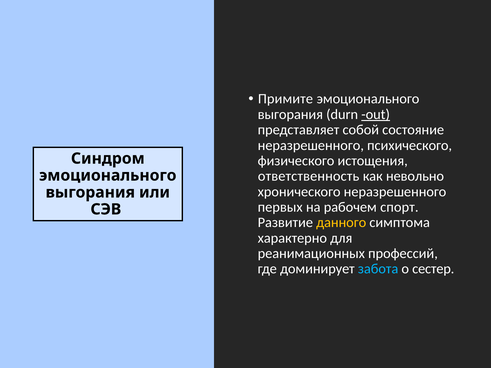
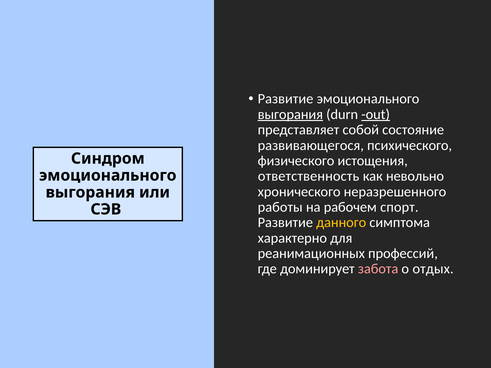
Примите: Примите -> Развитие (286, 99)
выгорания underline: none -> present (290, 114)
неразрешенного: неразрешенного -> развивающегося (311, 145)
первых: первых -> работы (280, 207)
забота colour: light blue -> pink (378, 269)
сестер: сестер -> отдых (433, 269)
